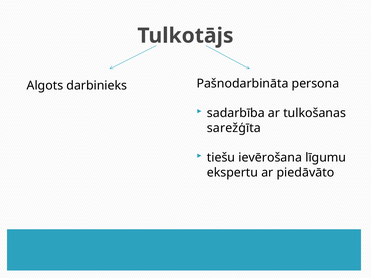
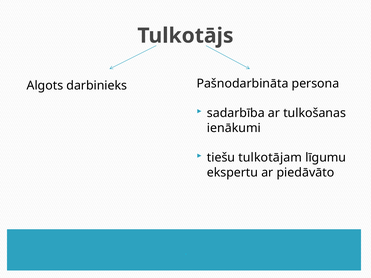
sarežģīta: sarežģīta -> ienākumi (234, 128)
ievērošana: ievērošana -> tulkotājam (270, 158)
